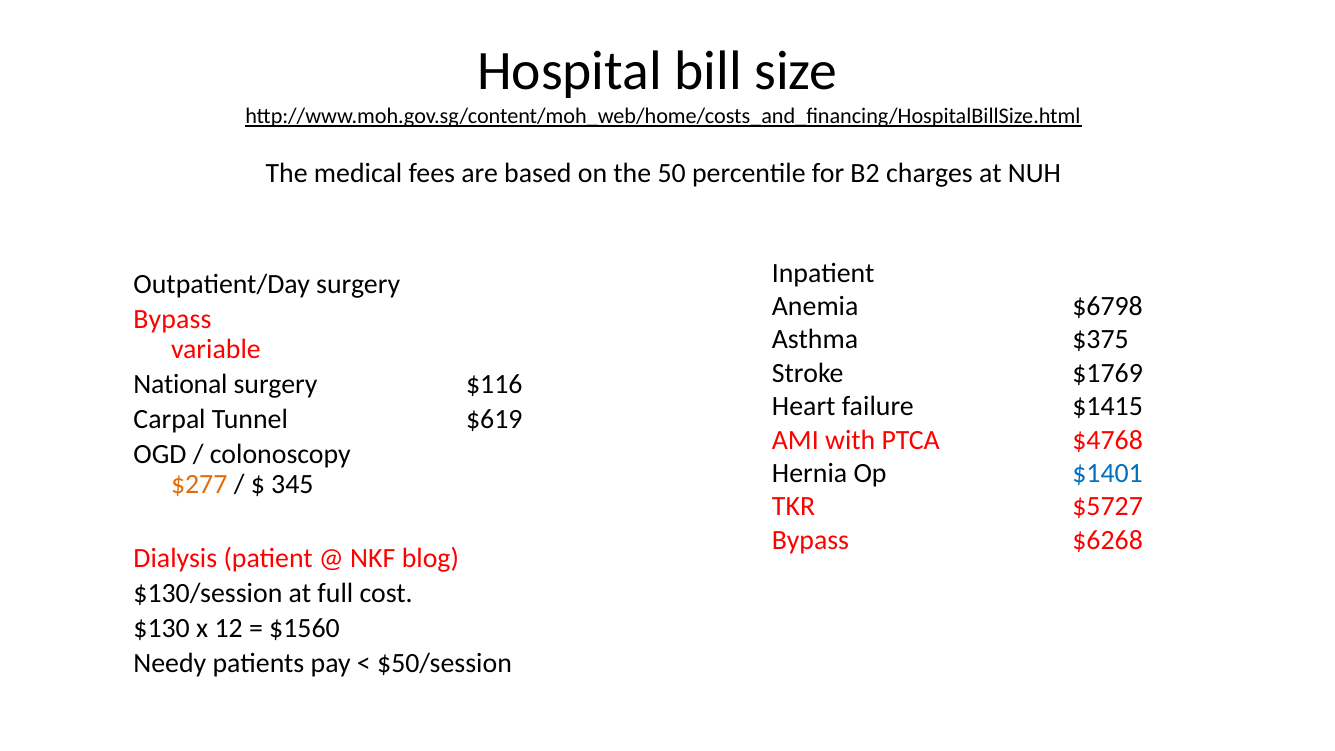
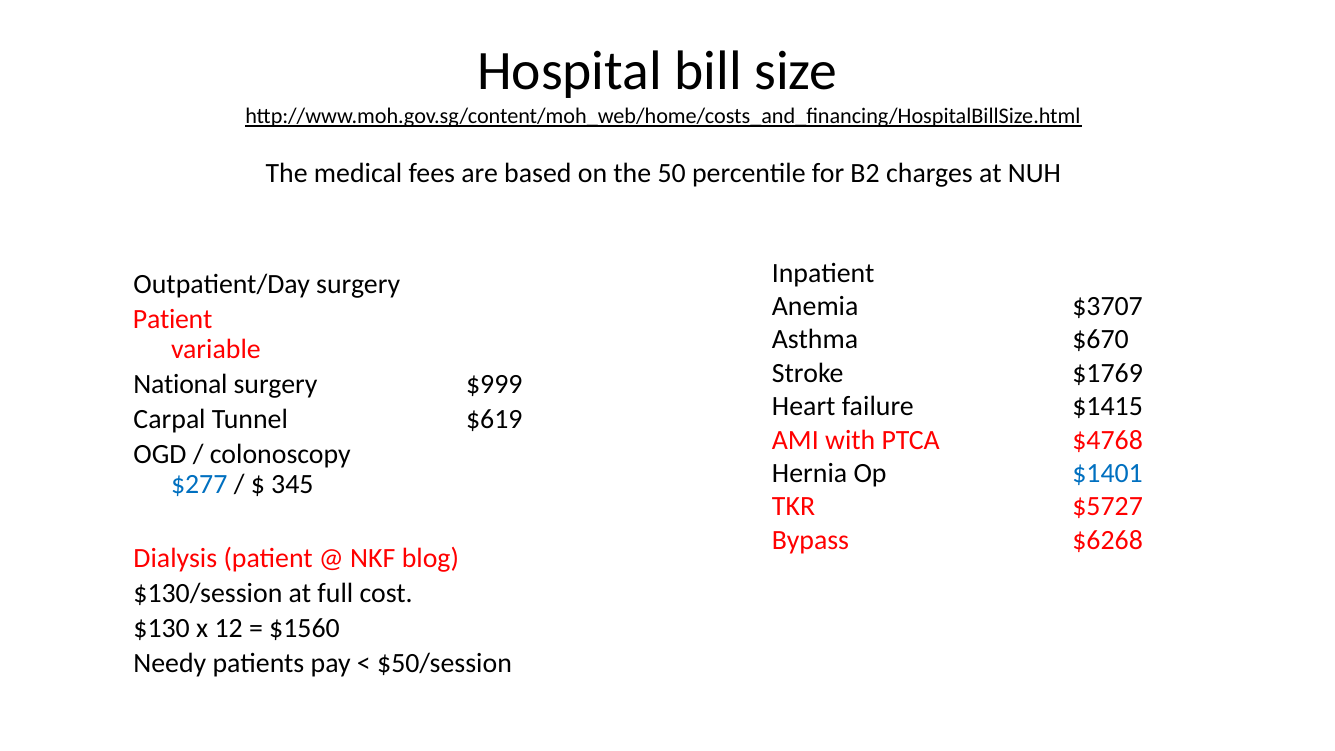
$6798: $6798 -> $3707 (1108, 306)
Bypass: Bypass -> Patient (173, 319)
$375: $375 -> $670 (1101, 340)
$116: $116 -> $999 (494, 384)
$277 colour: orange -> blue (199, 484)
